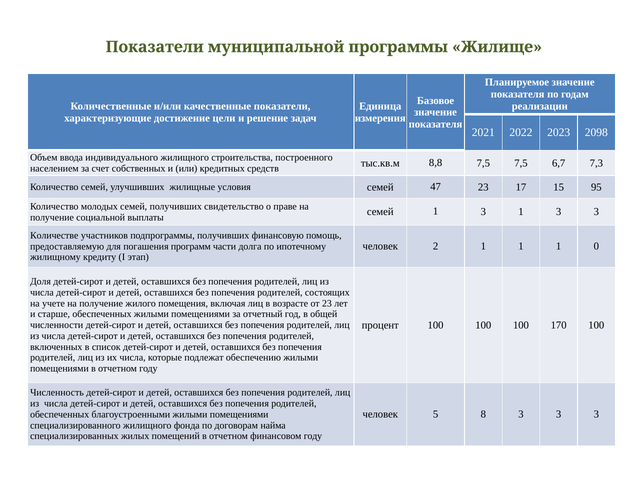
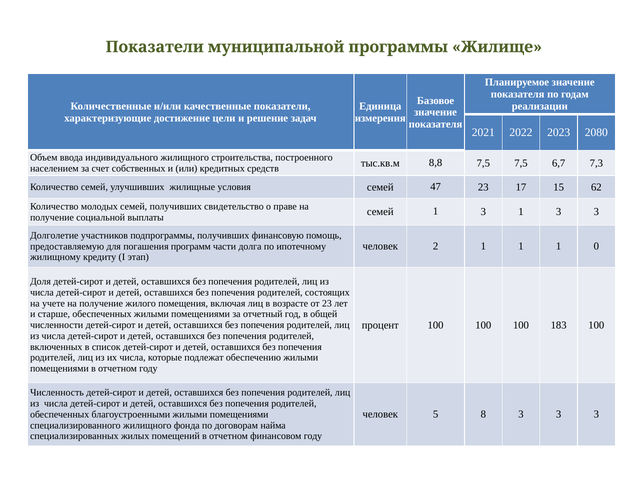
2098: 2098 -> 2080 (596, 133)
95: 95 -> 62 (596, 187)
Количестве: Количестве -> Долголетие (54, 235)
170: 170 -> 183 (559, 325)
